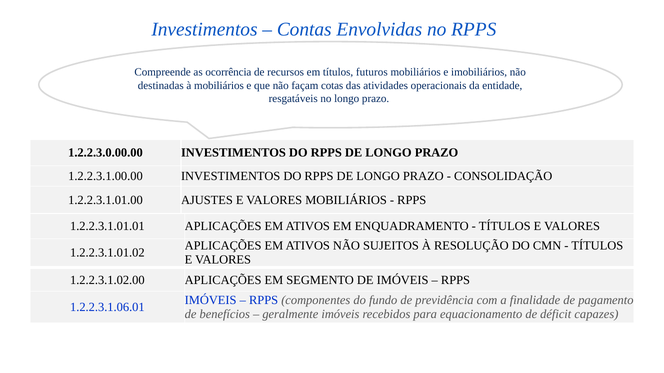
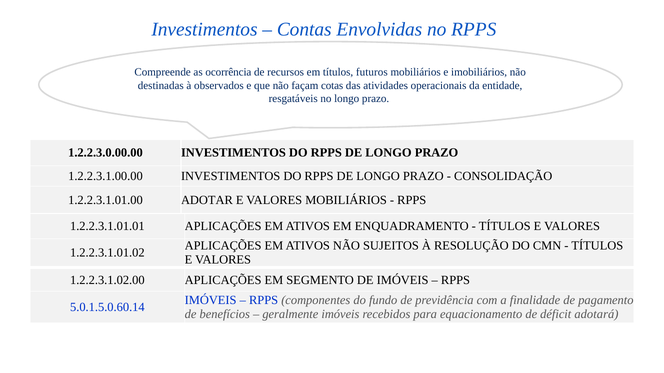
à mobiliários: mobiliários -> observados (219, 86)
AJUSTES: AJUSTES -> ADOTAR (207, 201)
1.2.2.3.1.06.01: 1.2.2.3.1.06.01 -> 5.0.1.5.0.60.14 (107, 308)
capazes: capazes -> adotará (596, 314)
